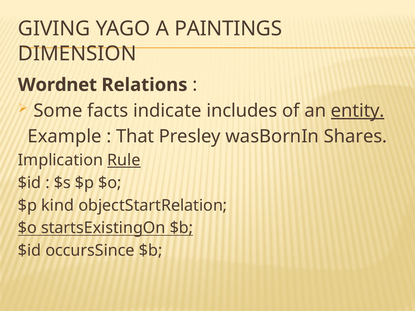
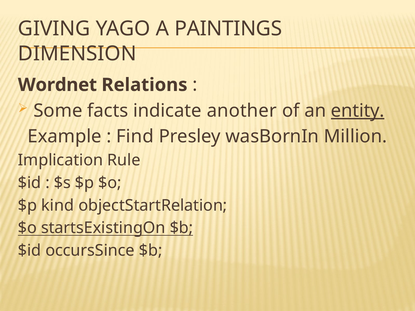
includes: includes -> another (242, 111)
That: That -> Find (135, 137)
Shares: Shares -> Million (355, 137)
Rule underline: present -> none (124, 160)
